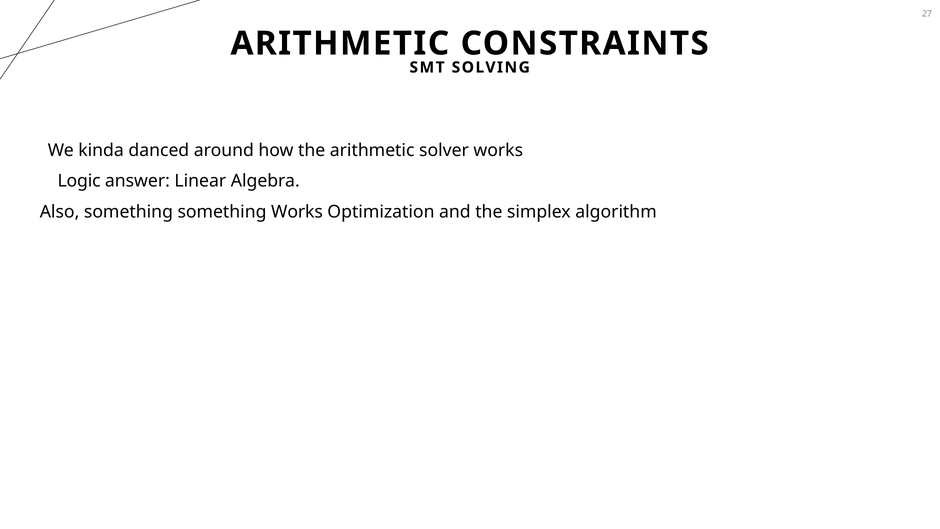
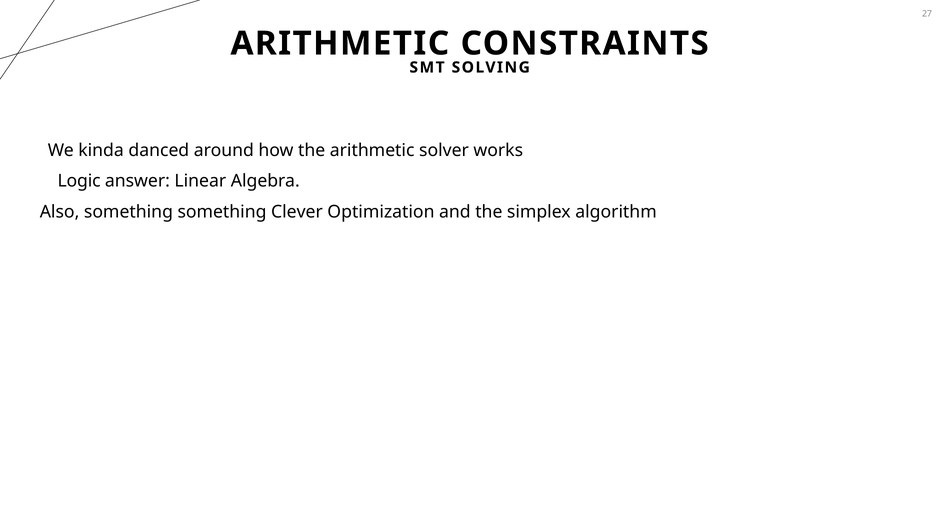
something Works: Works -> Clever (297, 212)
